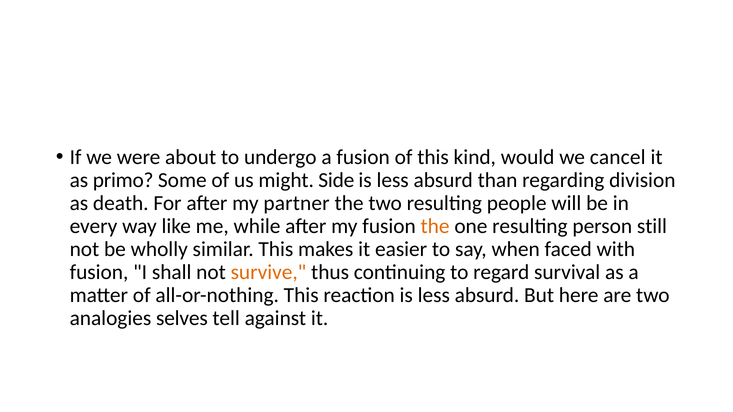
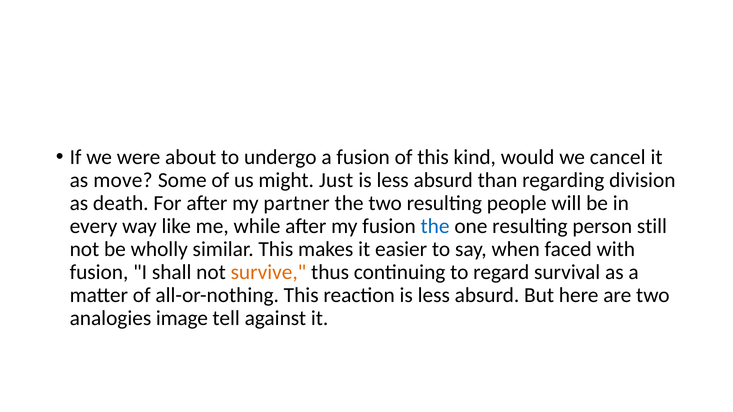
primo: primo -> move (123, 180)
Side: Side -> Just (336, 180)
the colour: orange -> blue (435, 226)
selves: selves -> image (182, 318)
